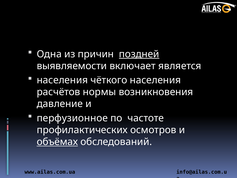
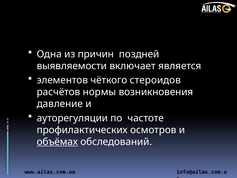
поздней underline: present -> none (139, 54)
населения: населения -> элементов (62, 80)
чёткого населения: населения -> стероидов (155, 80)
перфузионное: перфузионное -> ауторегуляции (72, 118)
